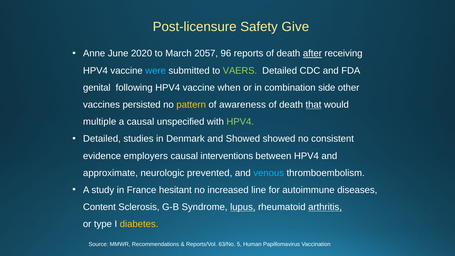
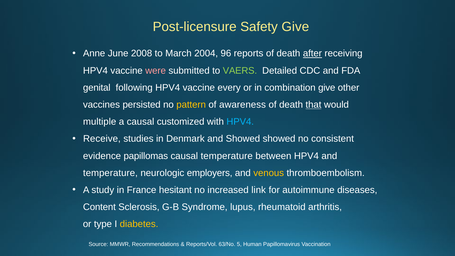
2020: 2020 -> 2008 (142, 54)
2057: 2057 -> 2004 (206, 54)
were colour: light blue -> pink (156, 71)
when: when -> every (229, 88)
combination side: side -> give (327, 88)
unspecified: unspecified -> customized (181, 122)
HPV4 colour: light green -> light blue (240, 122)
Detailed: Detailed -> Receive (102, 139)
employers: employers -> papillomas (146, 156)
causal interventions: interventions -> temperature (227, 156)
approximate: approximate -> temperature (110, 173)
prevented: prevented -> employers (210, 173)
venous colour: light blue -> yellow (269, 173)
line: line -> link (259, 190)
lupus underline: present -> none (243, 207)
arthritis underline: present -> none (325, 207)
